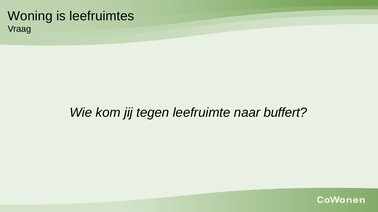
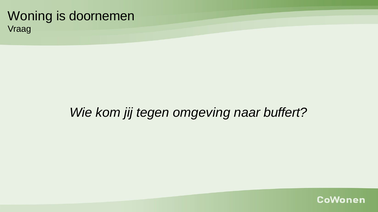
leefruimtes: leefruimtes -> doornemen (102, 16)
leefruimte: leefruimte -> omgeving (202, 113)
